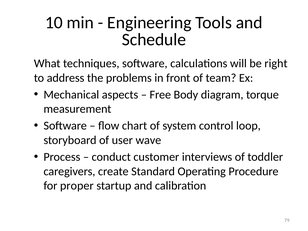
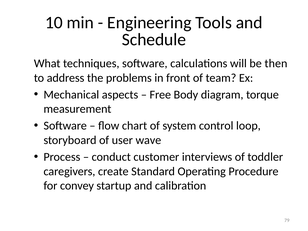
right: right -> then (276, 63)
proper: proper -> convey (77, 186)
